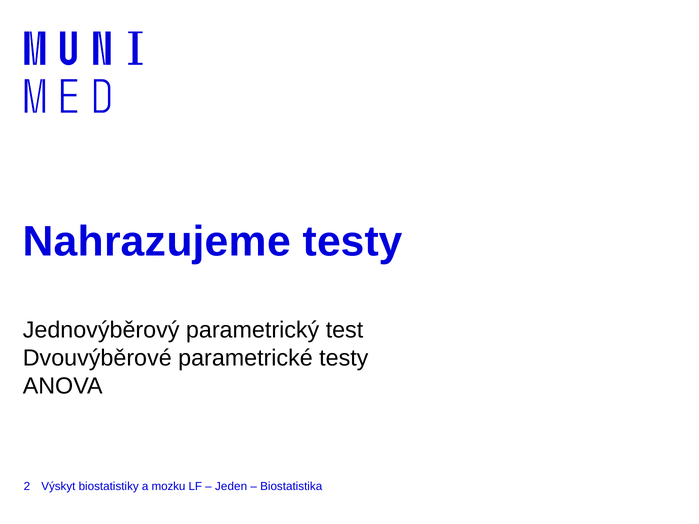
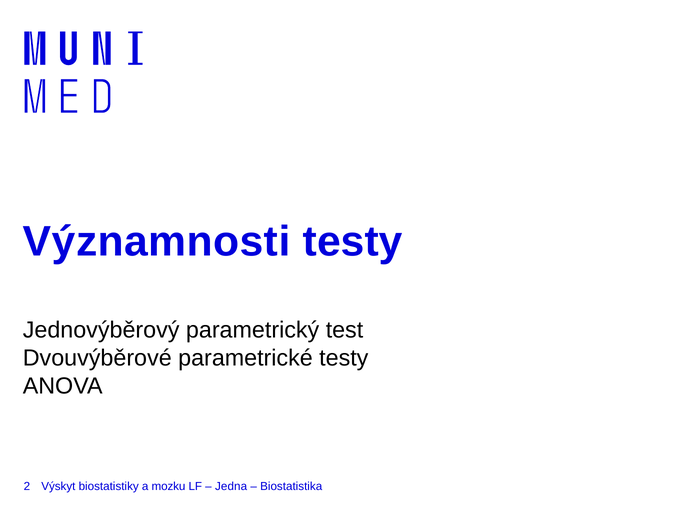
Nahrazujeme: Nahrazujeme -> Významnosti (157, 242)
Jeden: Jeden -> Jedna (231, 486)
